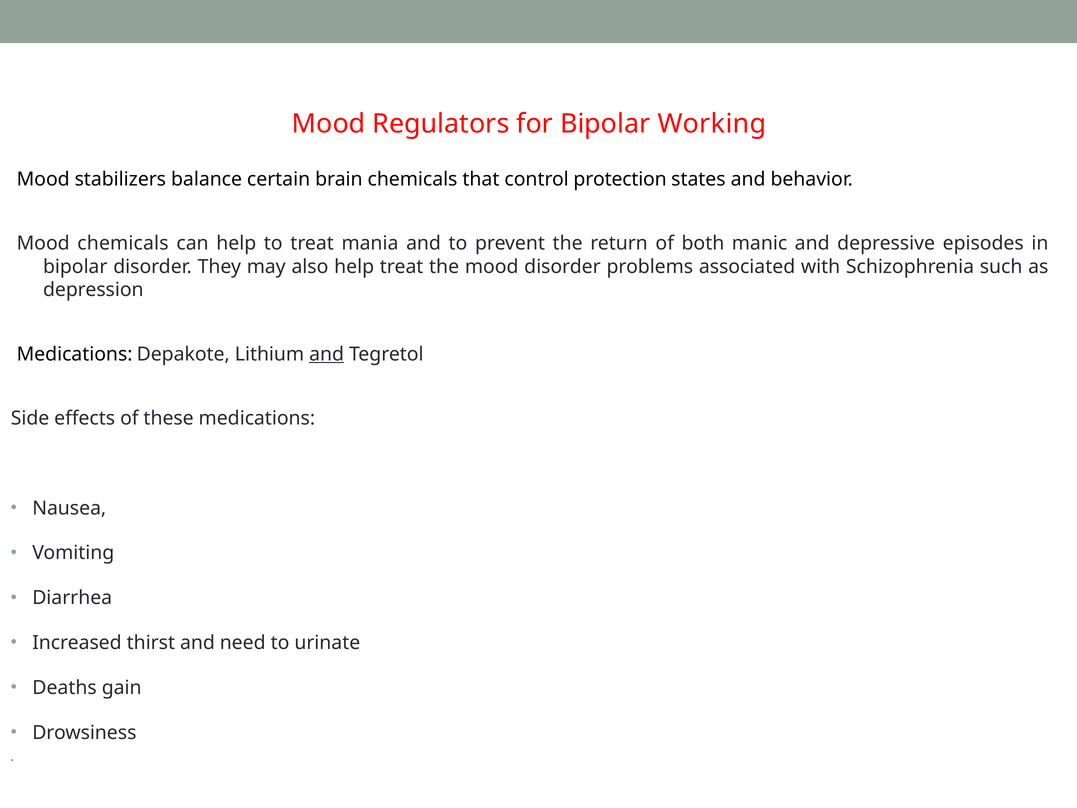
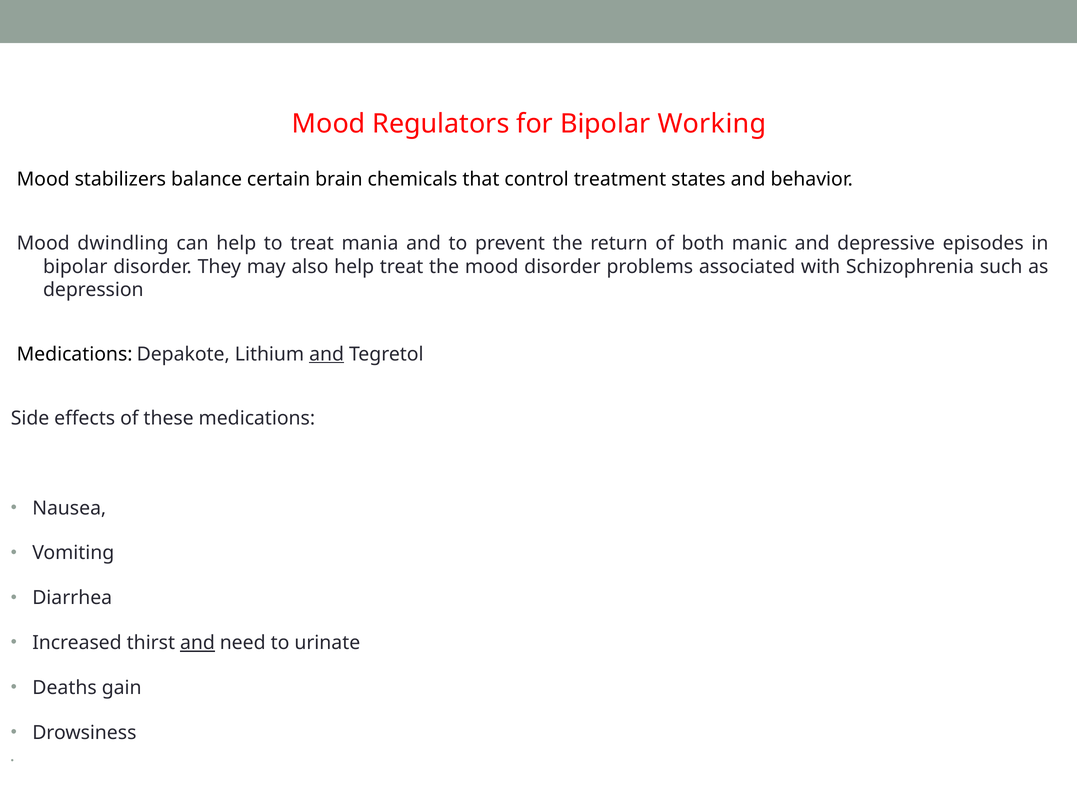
protection: protection -> treatment (620, 179)
Mood chemicals: chemicals -> dwindling (123, 243)
and underline: none -> present (197, 643)
